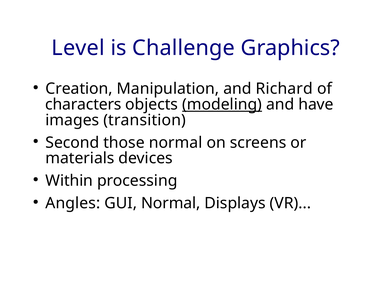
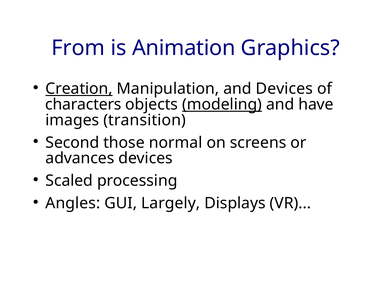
Level: Level -> From (78, 48)
Challenge: Challenge -> Animation (184, 48)
Creation underline: none -> present (79, 89)
and Richard: Richard -> Devices (284, 89)
materials: materials -> advances (80, 158)
Within: Within -> Scaled (69, 181)
GUI Normal: Normal -> Largely (171, 203)
